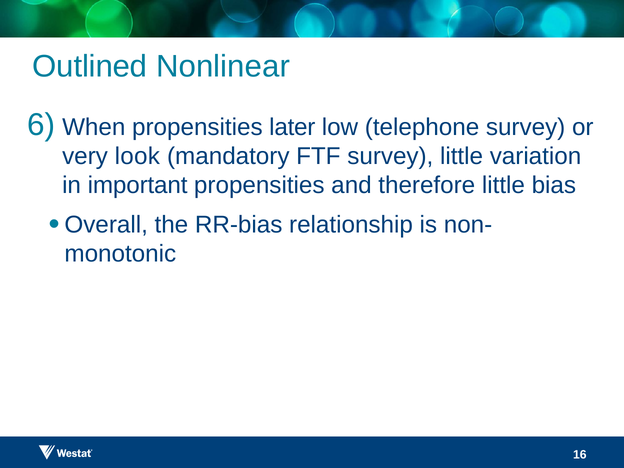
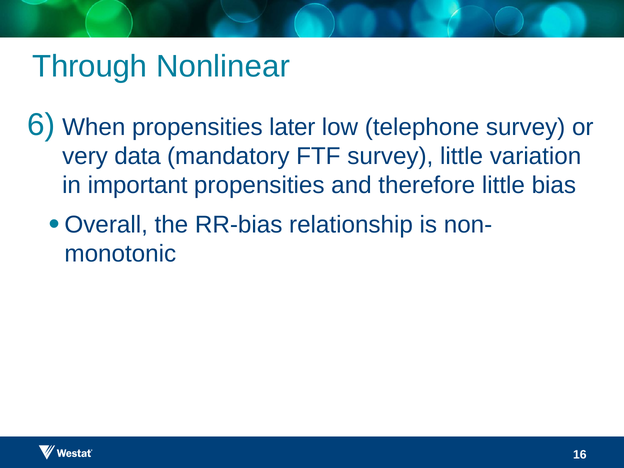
Outlined: Outlined -> Through (90, 67)
look: look -> data (138, 156)
